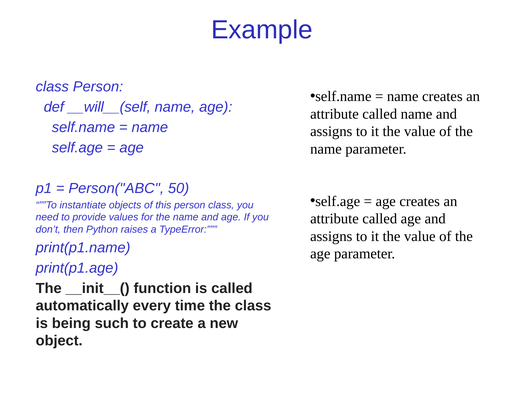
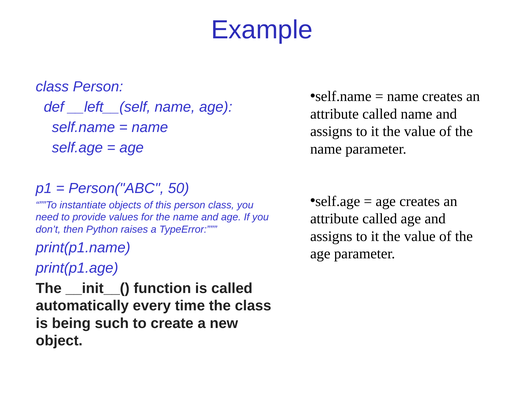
__will__(self: __will__(self -> __left__(self (109, 107)
